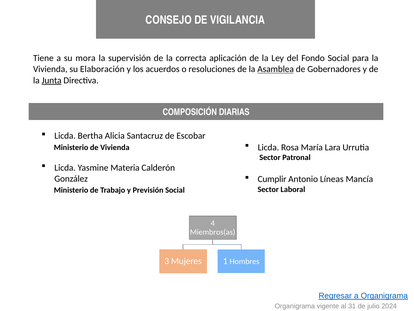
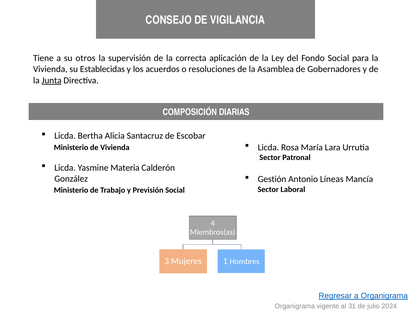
mora: mora -> otros (86, 58)
Elaboración: Elaboración -> Establecidas (102, 69)
Asamblea underline: present -> none (276, 69)
Cumplir: Cumplir -> Gestión (272, 179)
